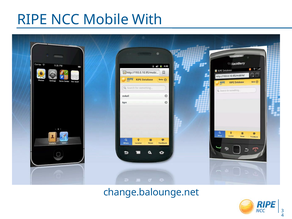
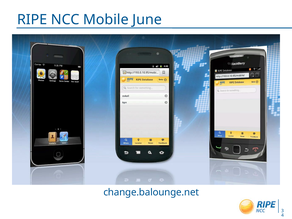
With: With -> June (147, 20)
